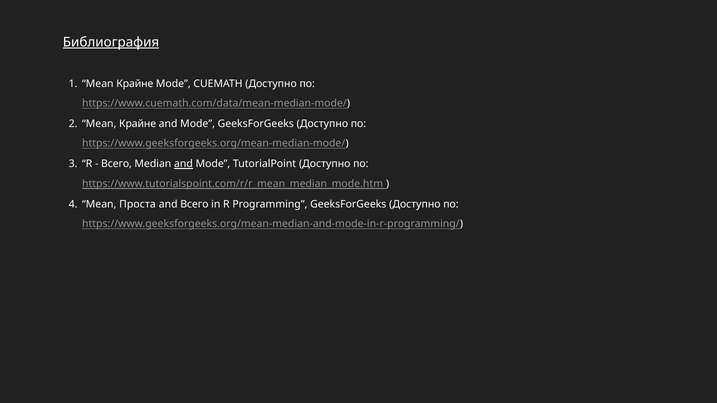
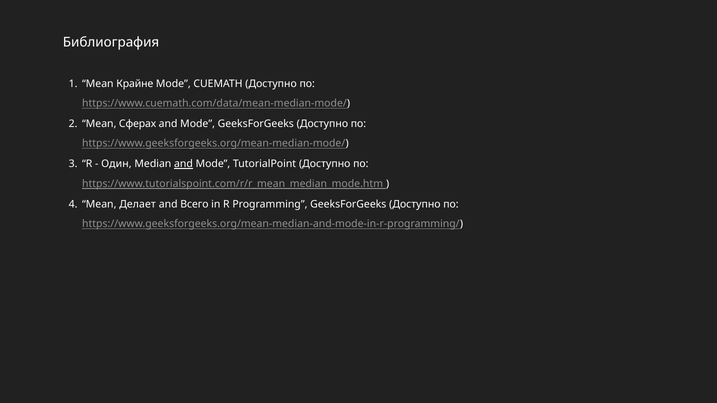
Библиография underline: present -> none (111, 42)
Крайне: Крайне -> Сферах (138, 124)
Всего: Всего -> Один (116, 164)
Проста: Проста -> Делает (138, 204)
